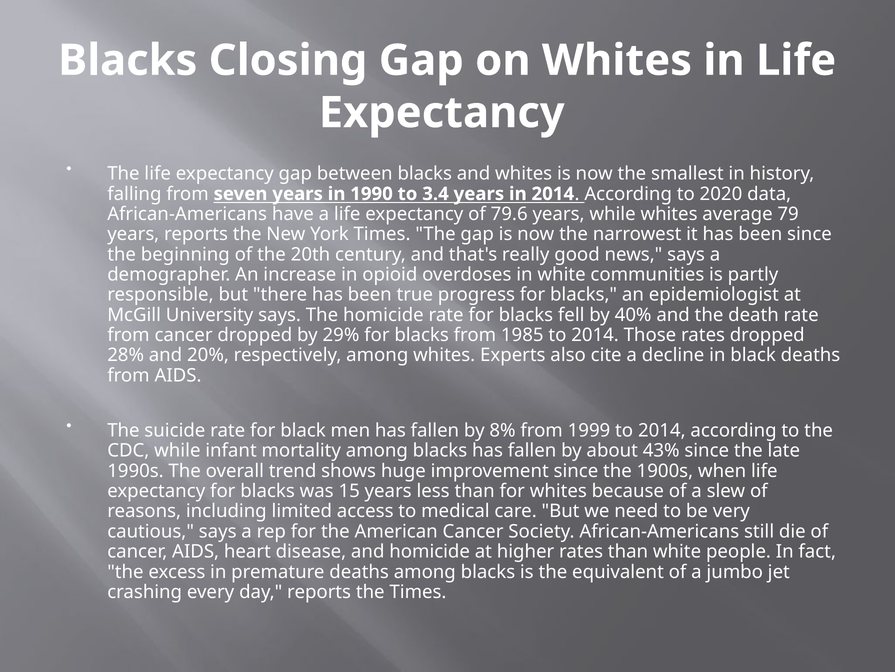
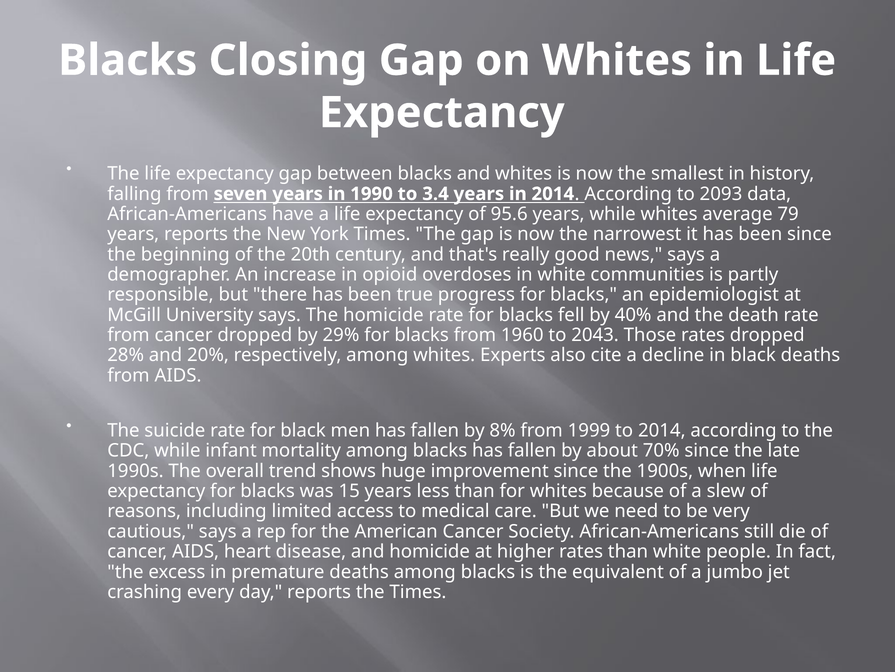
2020: 2020 -> 2093 (721, 194)
79.6: 79.6 -> 95.6 (509, 214)
1985: 1985 -> 1960 (522, 335)
2014: 2014 -> 2043 (595, 335)
43%: 43% -> 70% (661, 450)
